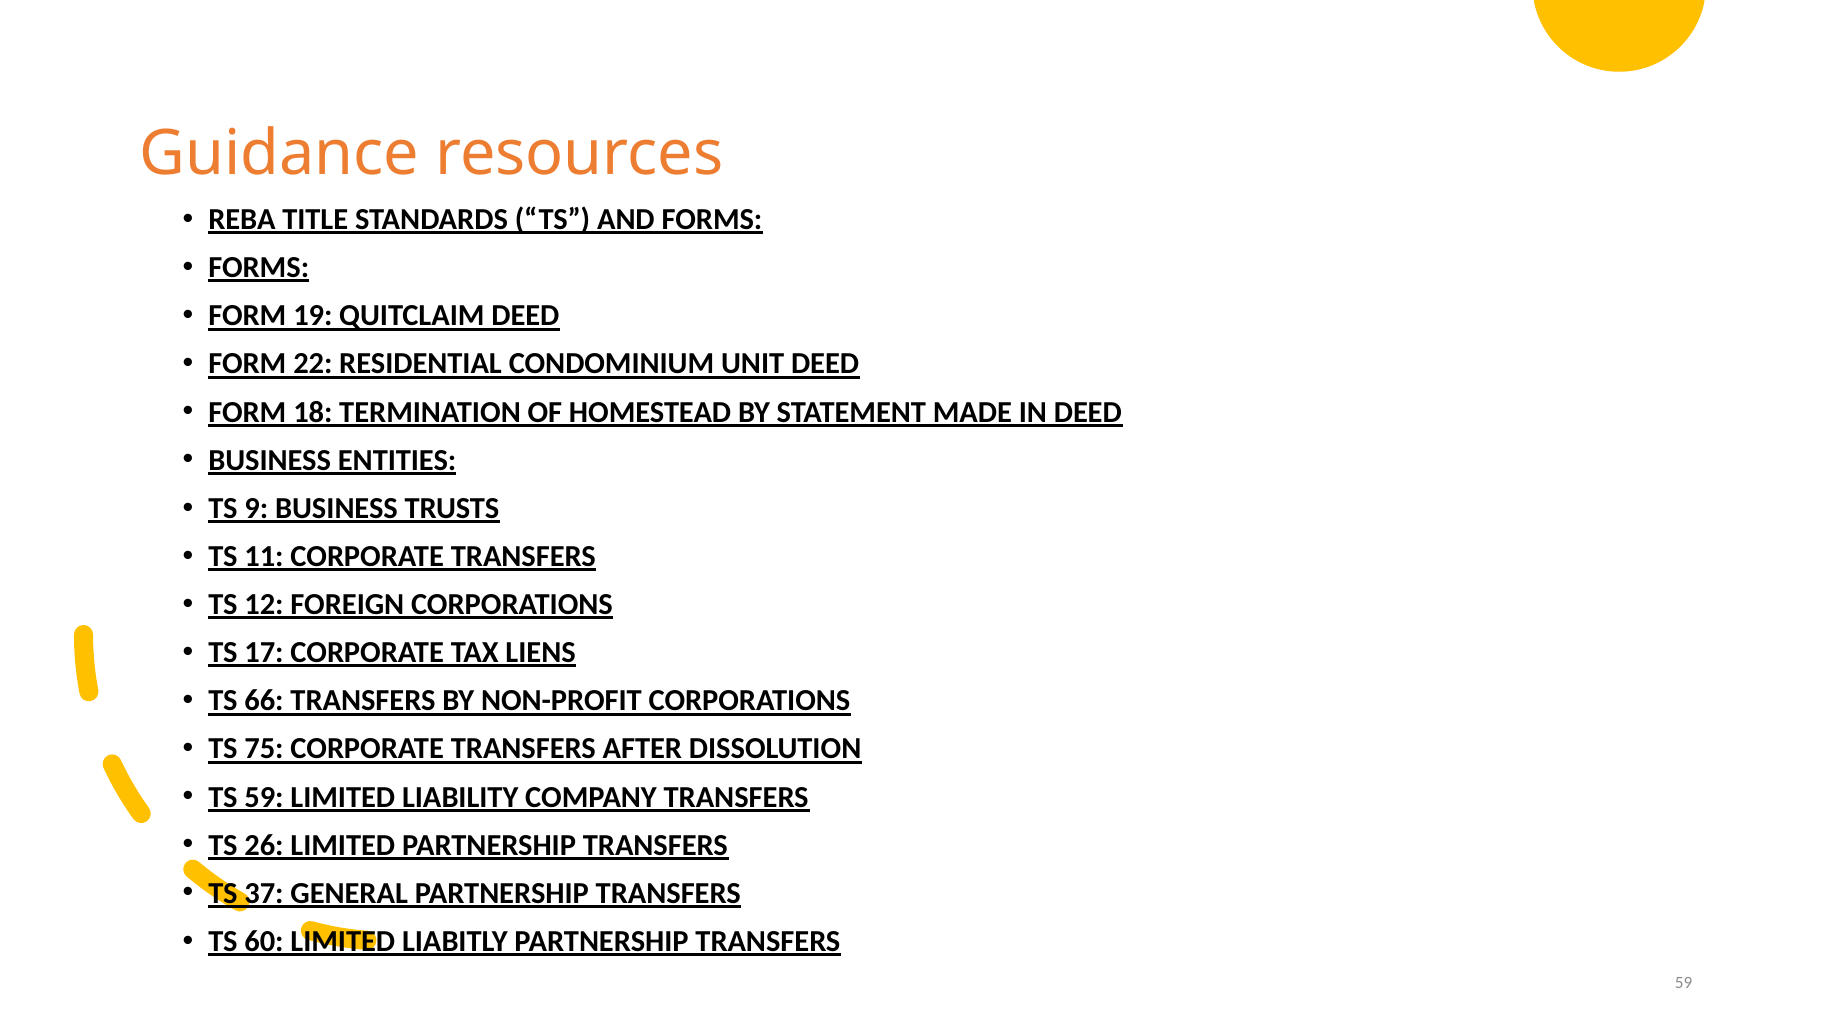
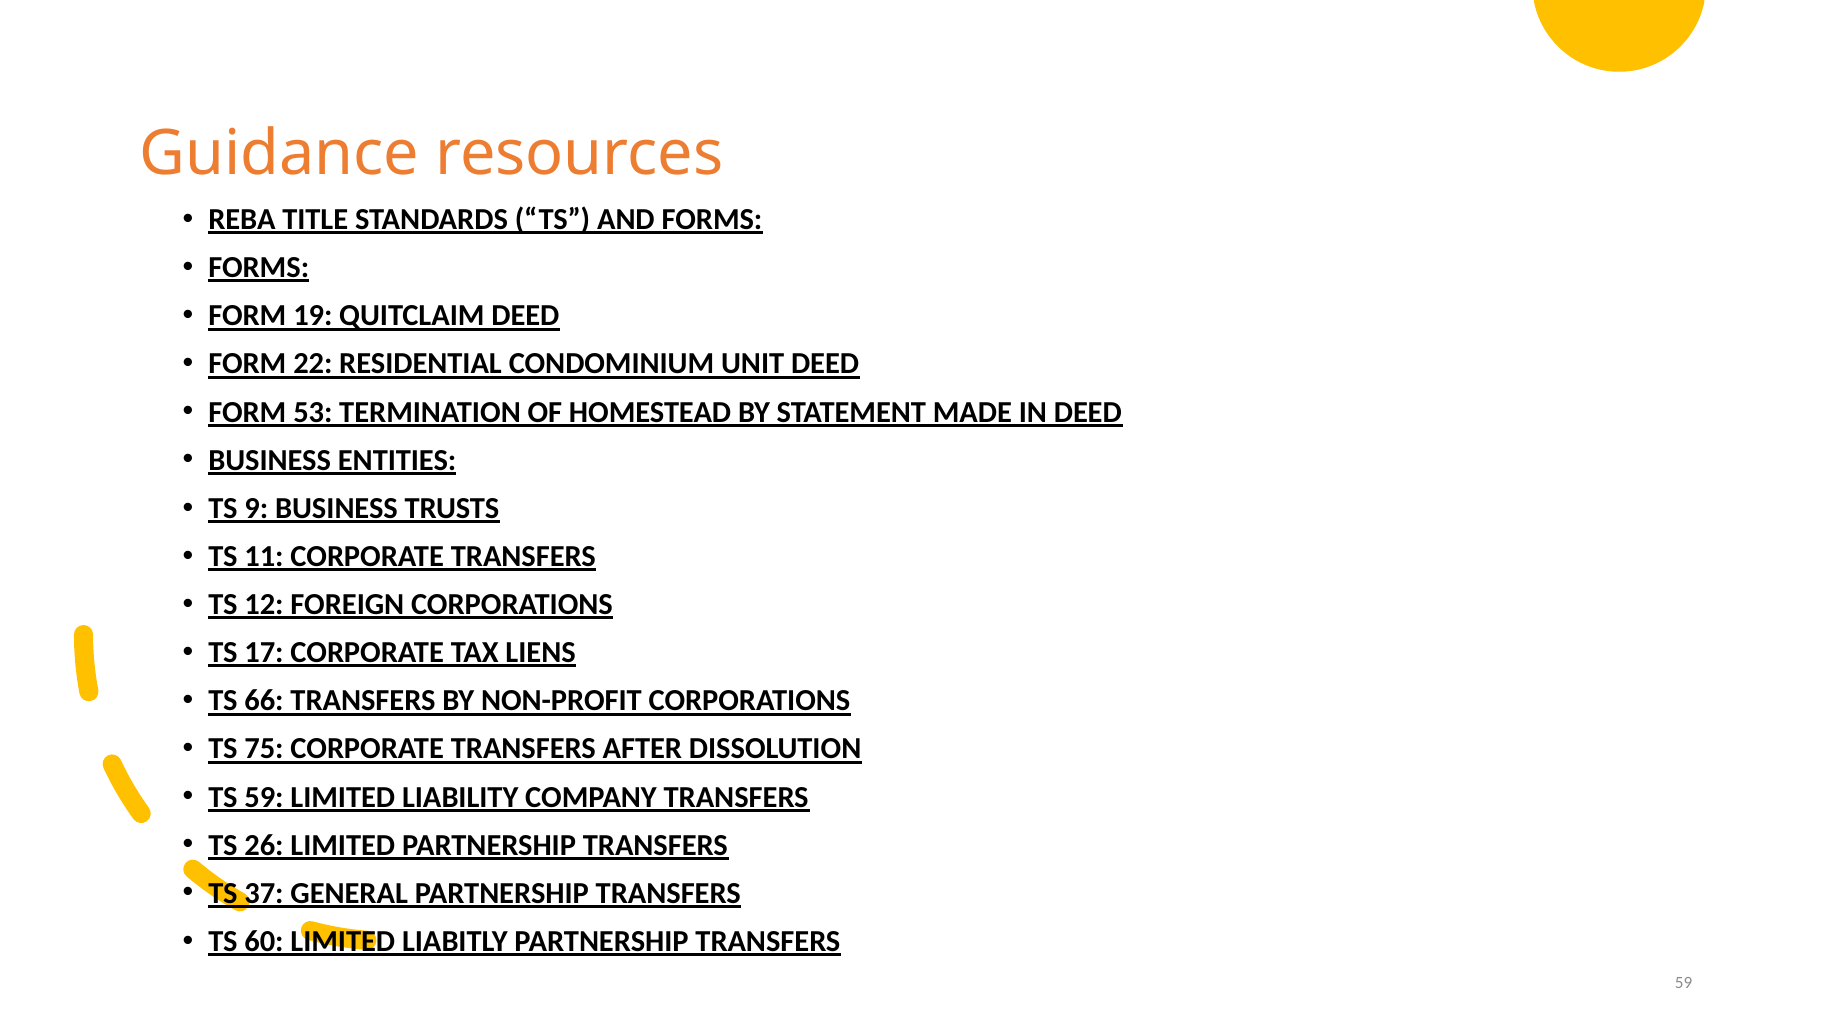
18: 18 -> 53 (313, 412)
